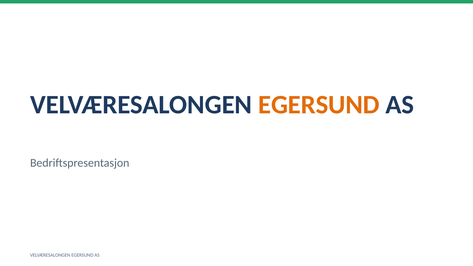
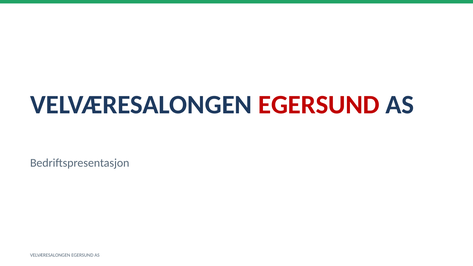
EGERSUND colour: orange -> red (319, 105)
